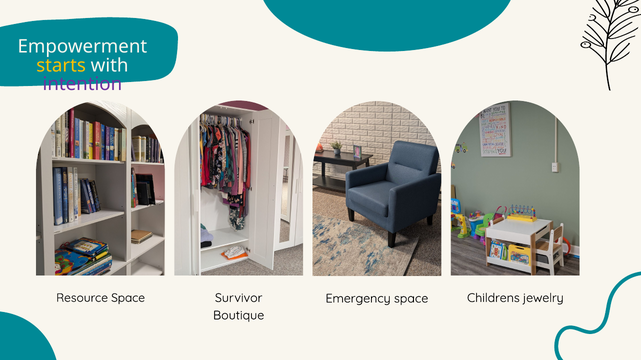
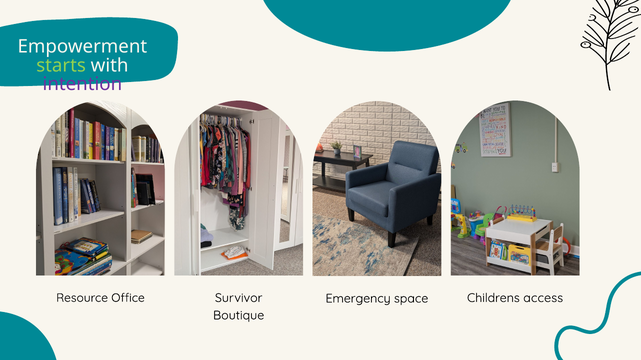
starts colour: yellow -> light green (61, 66)
Resource Space: Space -> Office (128, 298)
jewelry: jewelry -> access (543, 298)
